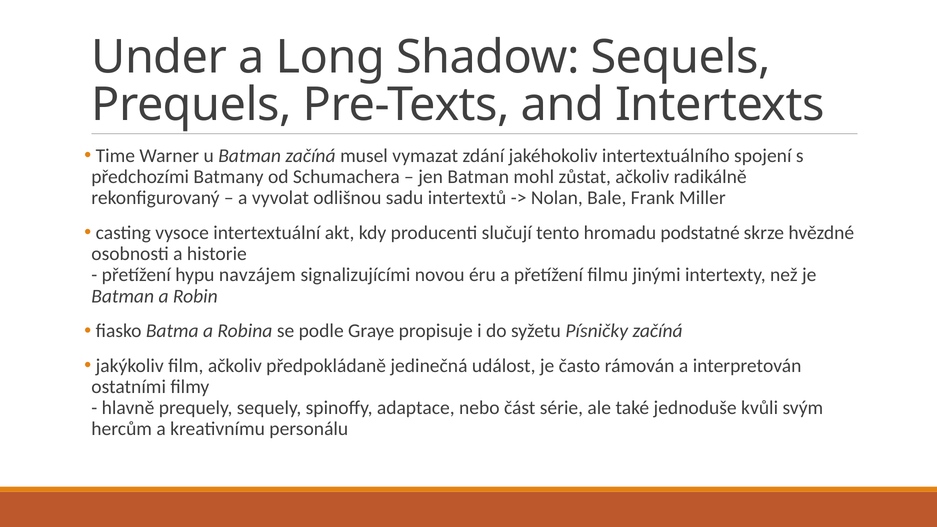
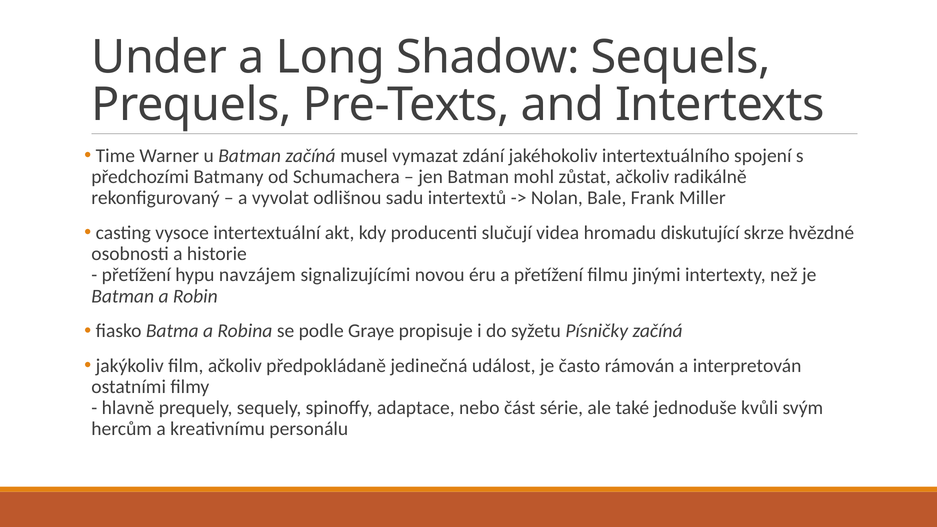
tento: tento -> videa (558, 233)
podstatné: podstatné -> diskutující (700, 233)
